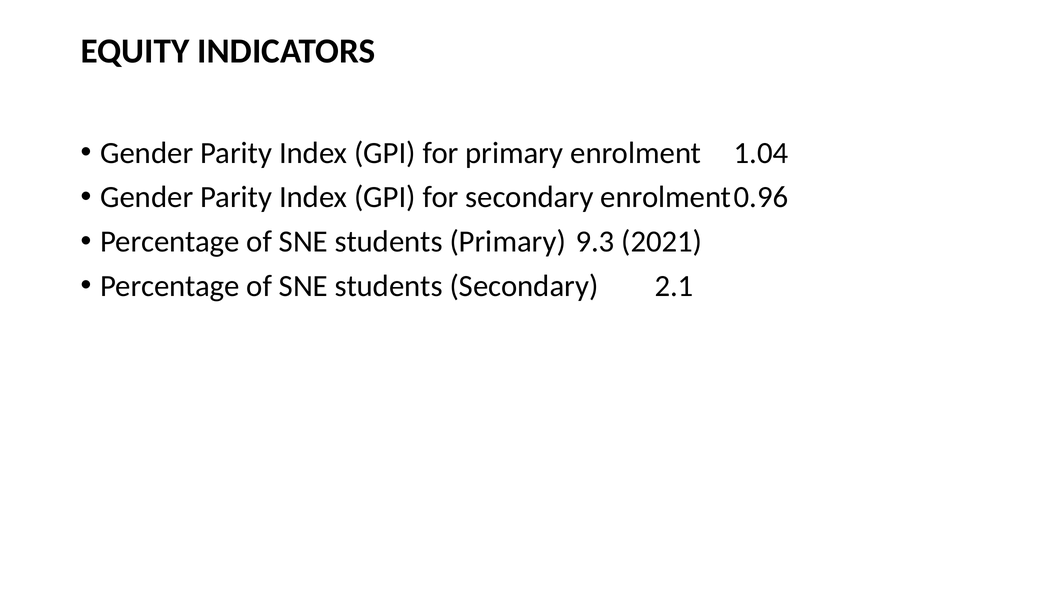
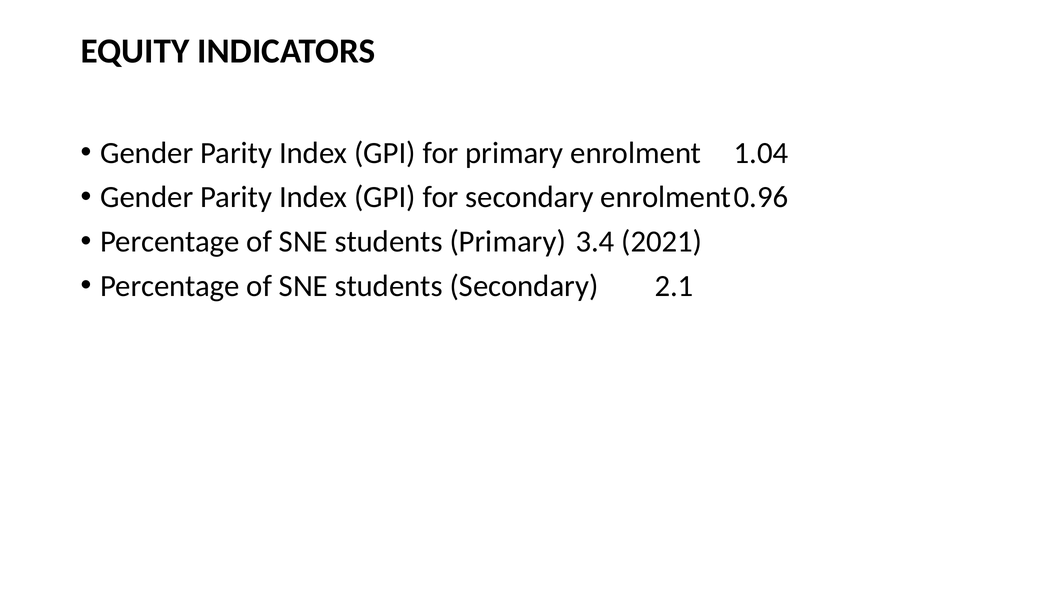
9.3: 9.3 -> 3.4 (595, 242)
